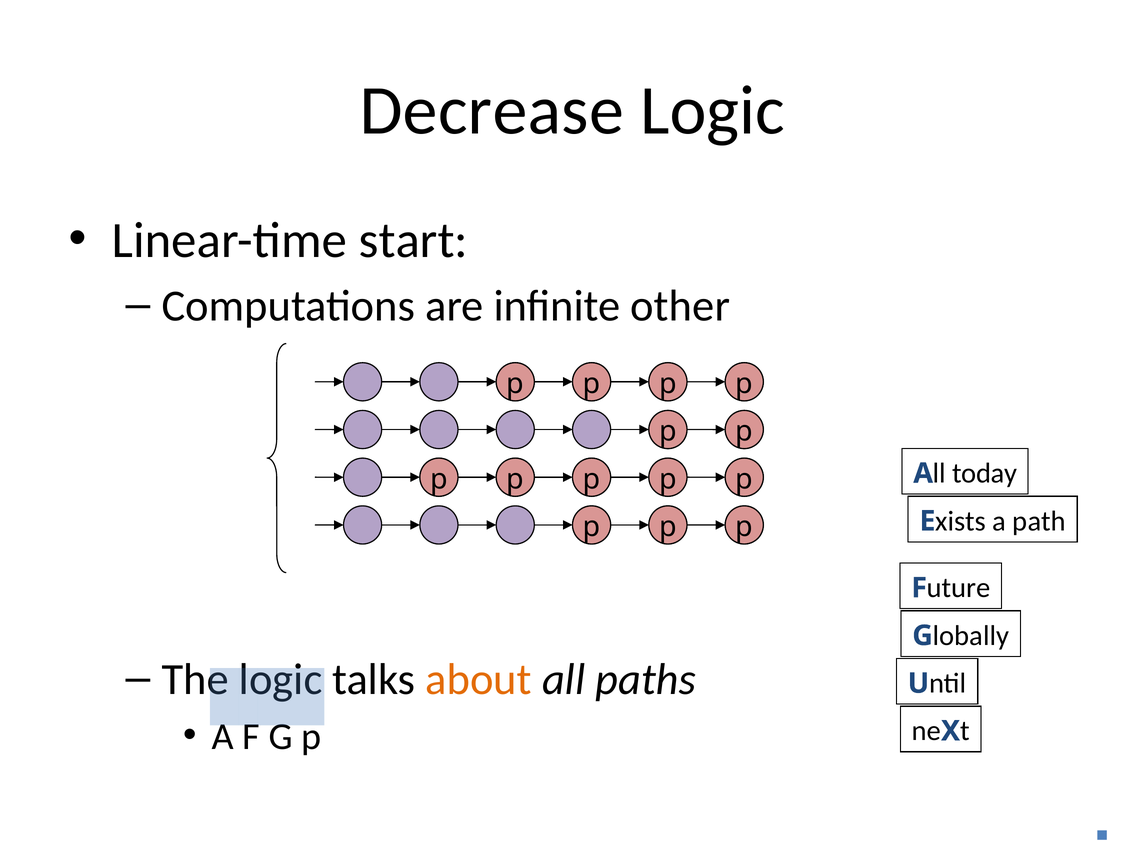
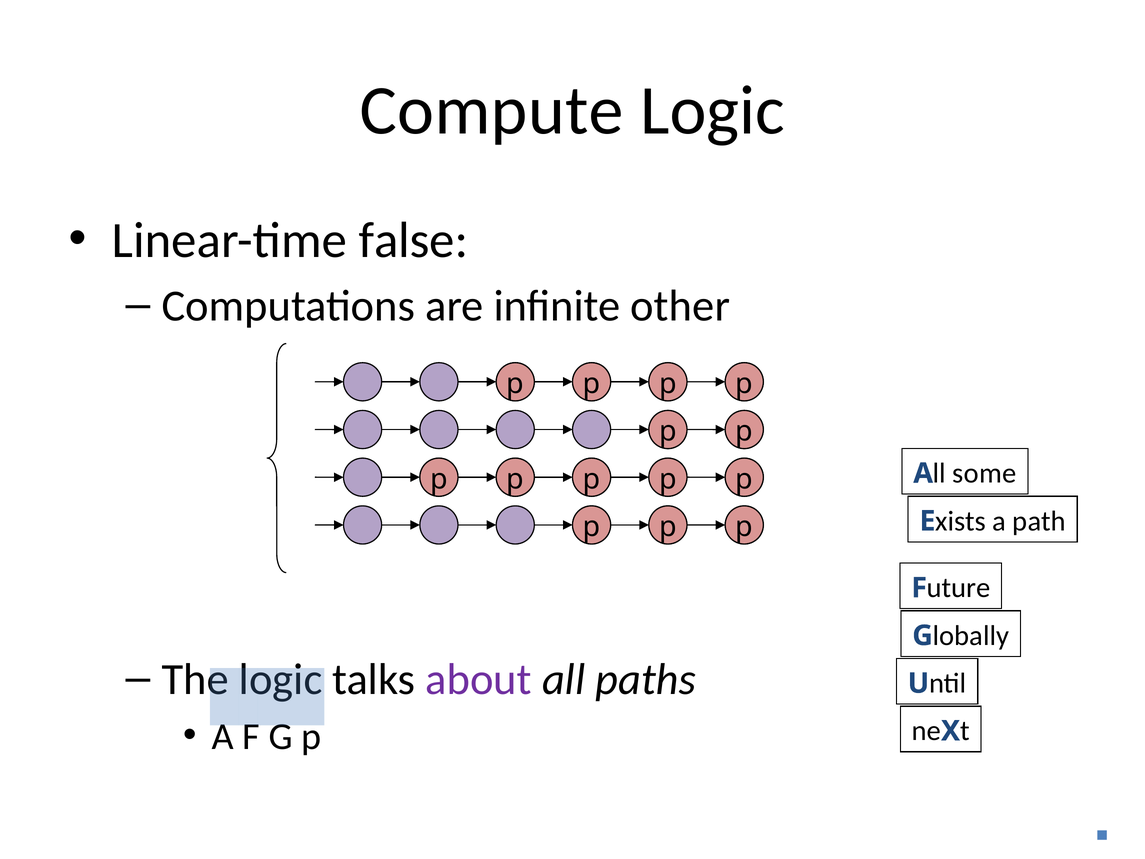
Decrease: Decrease -> Compute (492, 111)
start: start -> false (413, 240)
today: today -> some (984, 473)
about colour: orange -> purple (479, 679)
